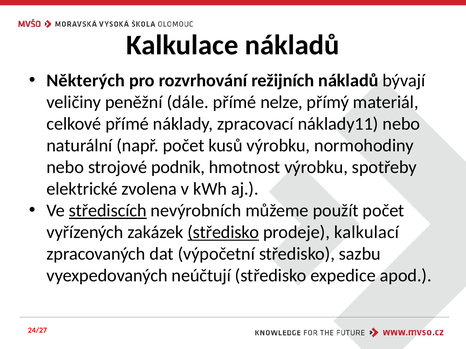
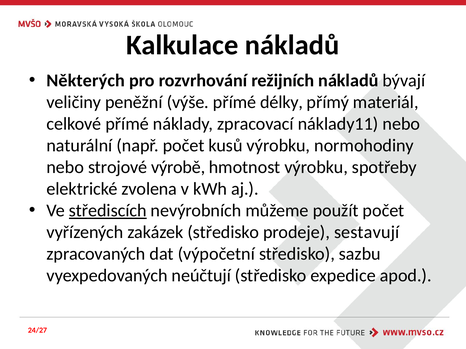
dále: dále -> výše (188, 102)
nelze: nelze -> délky (282, 102)
podnik: podnik -> výrobě (178, 167)
středisko underline: present -> none (223, 233)
kalkulací: kalkulací -> sestavují (367, 233)
